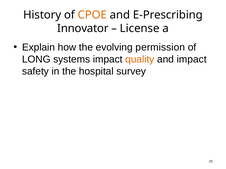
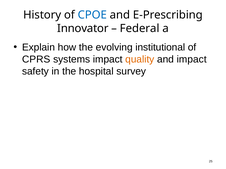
CPOE colour: orange -> blue (92, 15)
License: License -> Federal (140, 28)
permission: permission -> institutional (160, 47)
LONG: LONG -> CPRS (36, 59)
